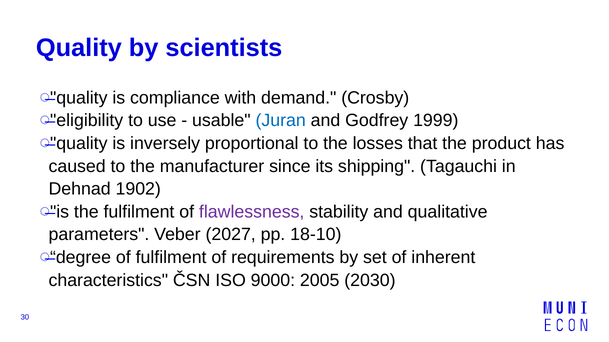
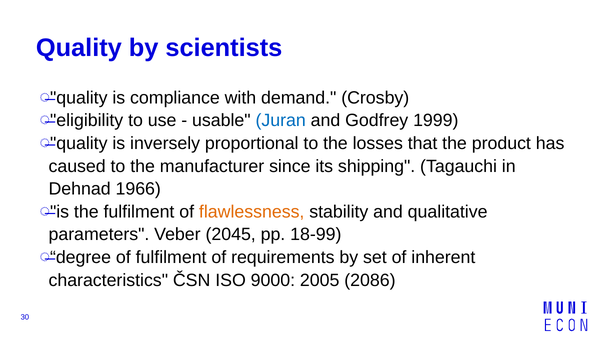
1902: 1902 -> 1966 (138, 189)
flawlessness colour: purple -> orange (252, 212)
2027: 2027 -> 2045 (231, 235)
18-10: 18-10 -> 18-99 (316, 235)
2030: 2030 -> 2086 (370, 281)
